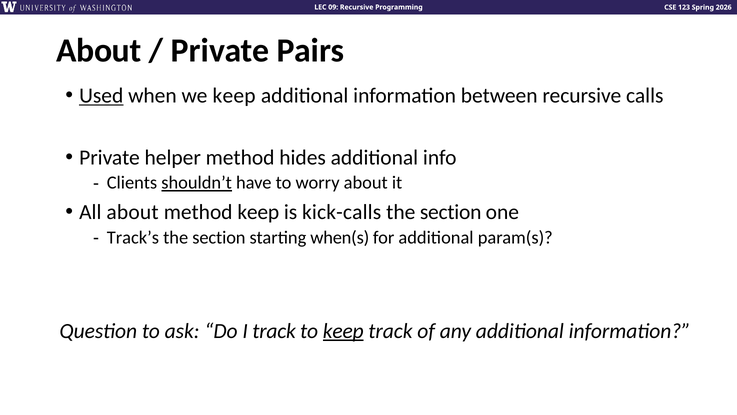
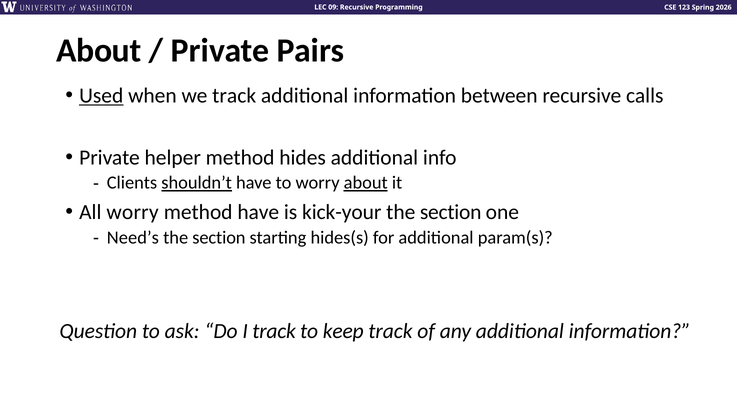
we keep: keep -> track (234, 96)
about underline: none -> present (366, 183)
All about: about -> worry (133, 212)
method keep: keep -> have (258, 212)
kick-calls: kick-calls -> kick-your (342, 212)
Track’s: Track’s -> Need’s (133, 237)
when(s: when(s -> hides(s (340, 237)
keep underline: present -> none (343, 331)
